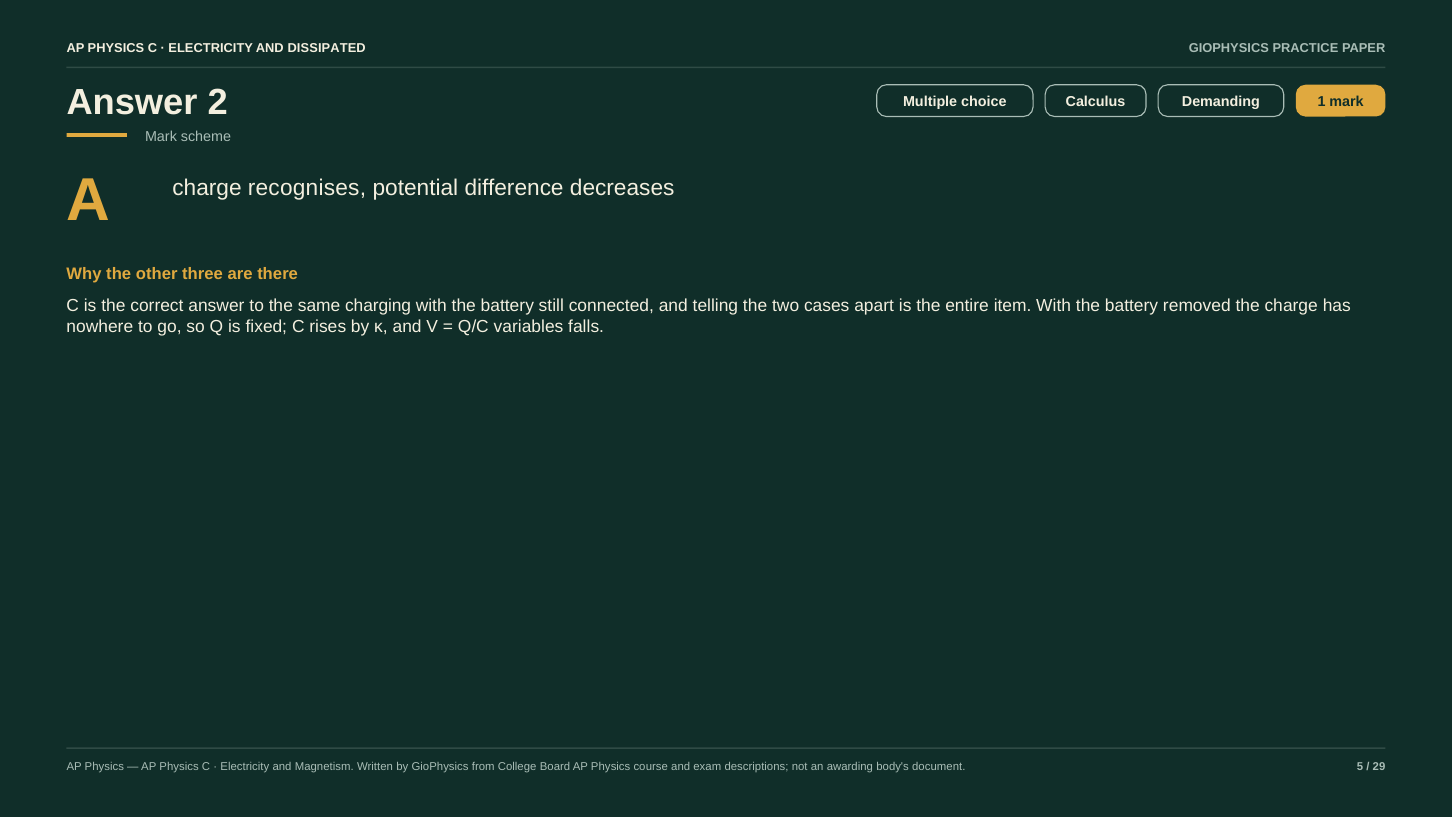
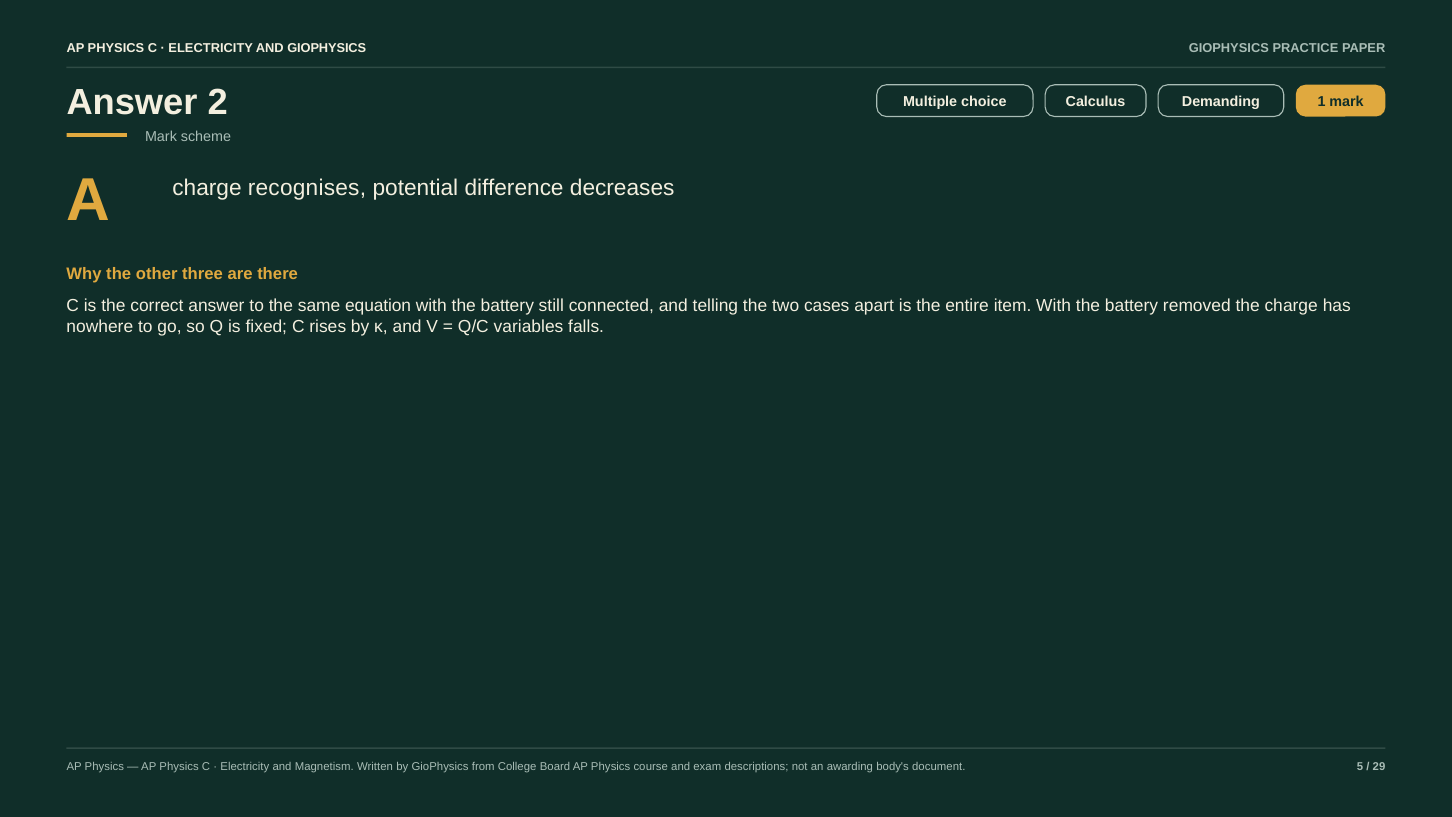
AND DISSIPATED: DISSIPATED -> GIOPHYSICS (327, 48)
charging: charging -> equation (378, 306)
